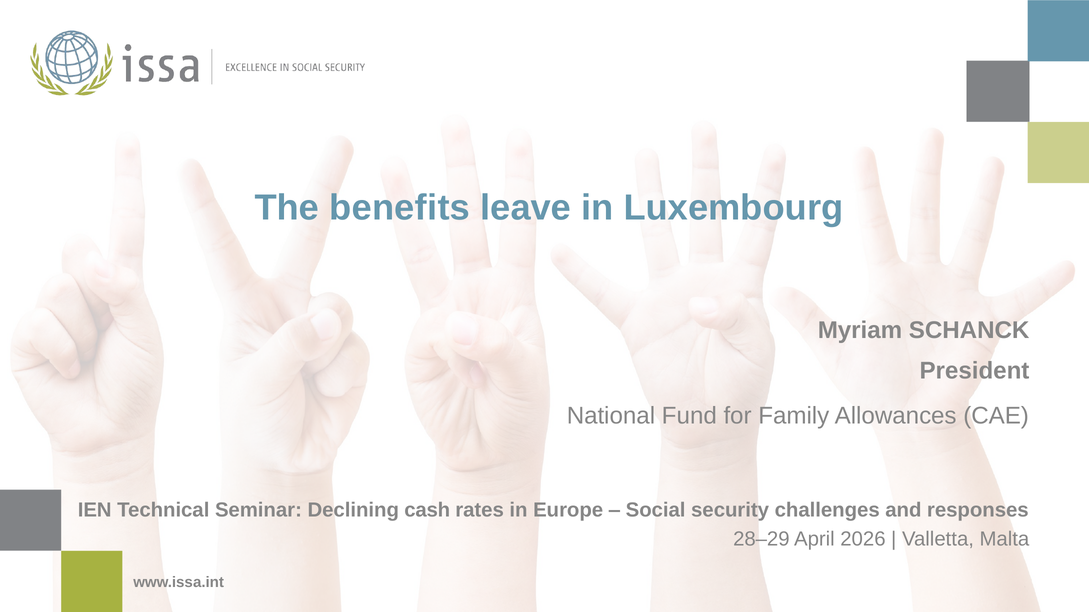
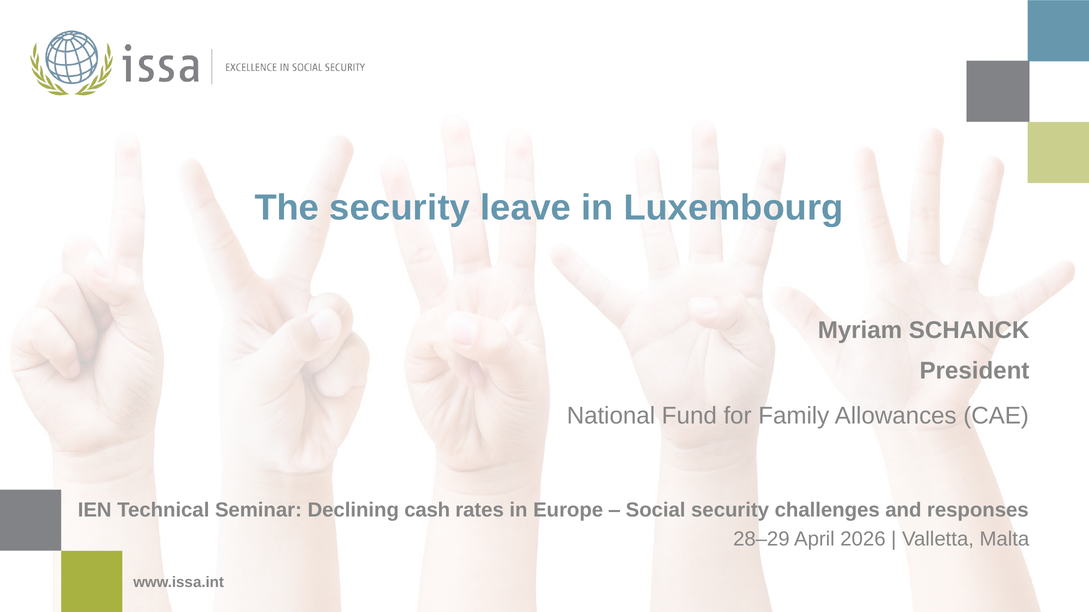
The benefits: benefits -> security (400, 208)
